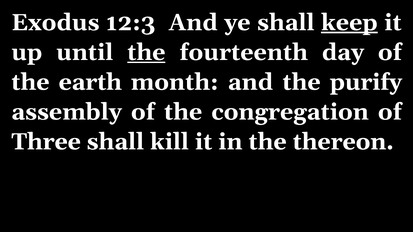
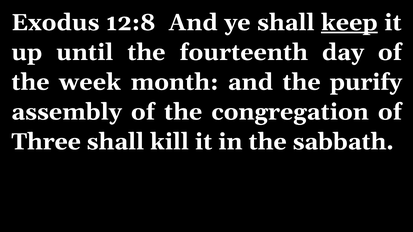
12:3: 12:3 -> 12:8 (131, 23)
the underline: present -> none (146, 52)
earth: earth -> week (90, 82)
thereon: thereon -> sabbath (343, 142)
